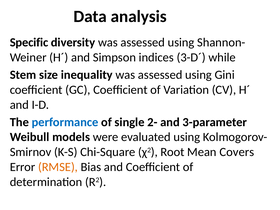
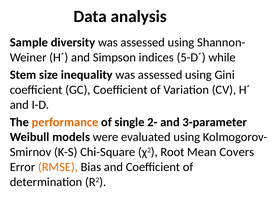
Specific: Specific -> Sample (29, 42)
3-D´: 3-D´ -> 5-D´ (191, 57)
performance colour: blue -> orange (65, 122)
